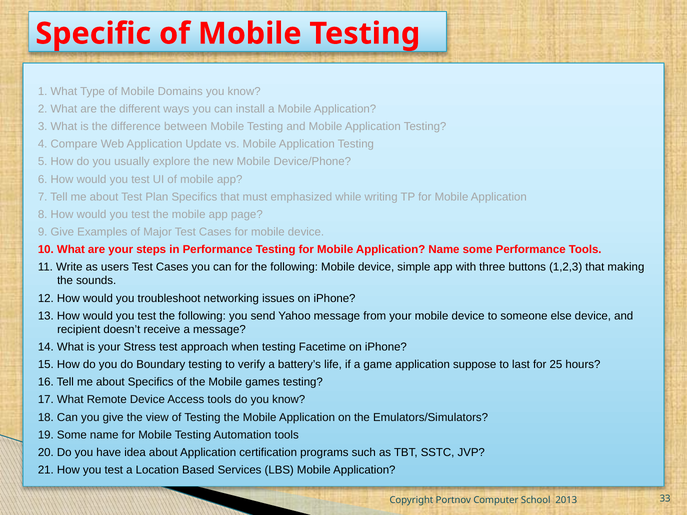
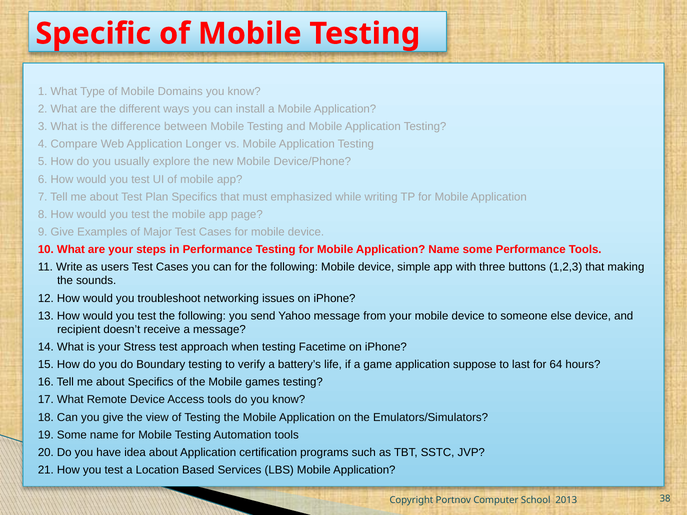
Update: Update -> Longer (204, 144)
25: 25 -> 64 (556, 365)
33: 33 -> 38 (665, 499)
